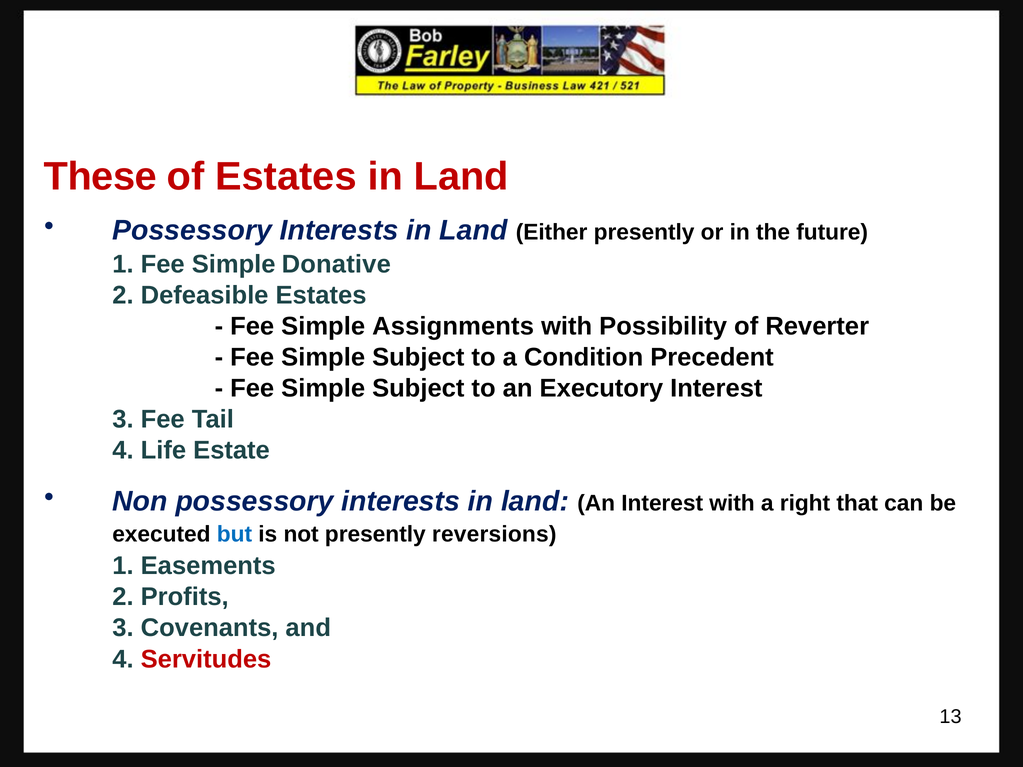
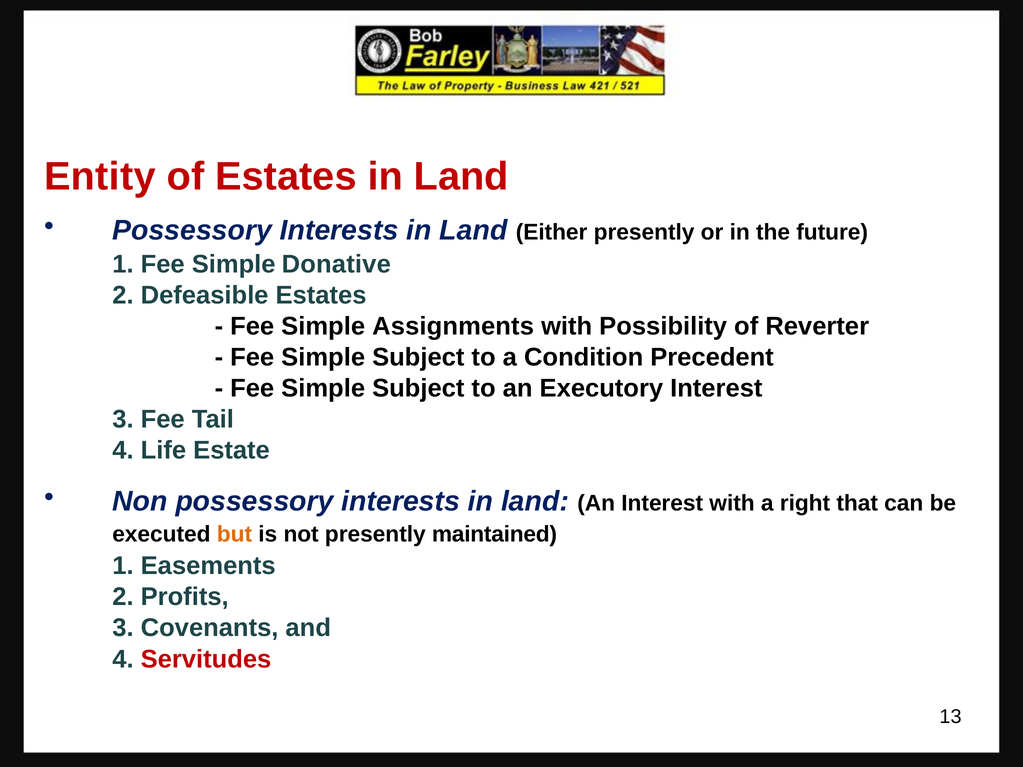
These: These -> Entity (100, 177)
but colour: blue -> orange (234, 534)
reversions: reversions -> maintained (494, 534)
